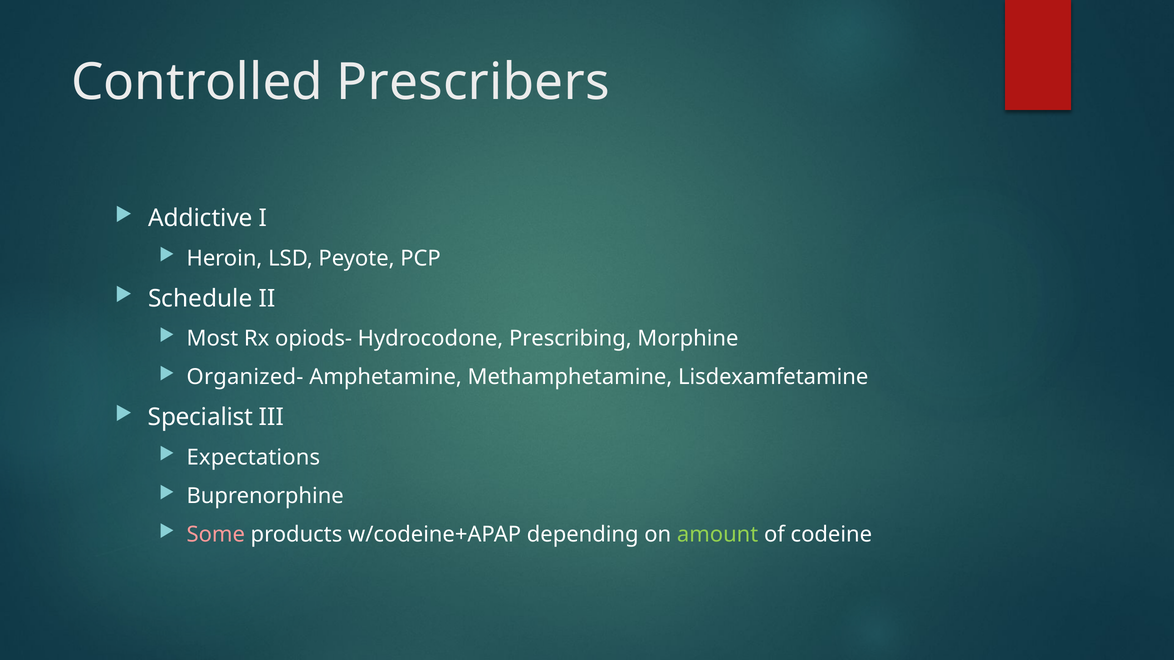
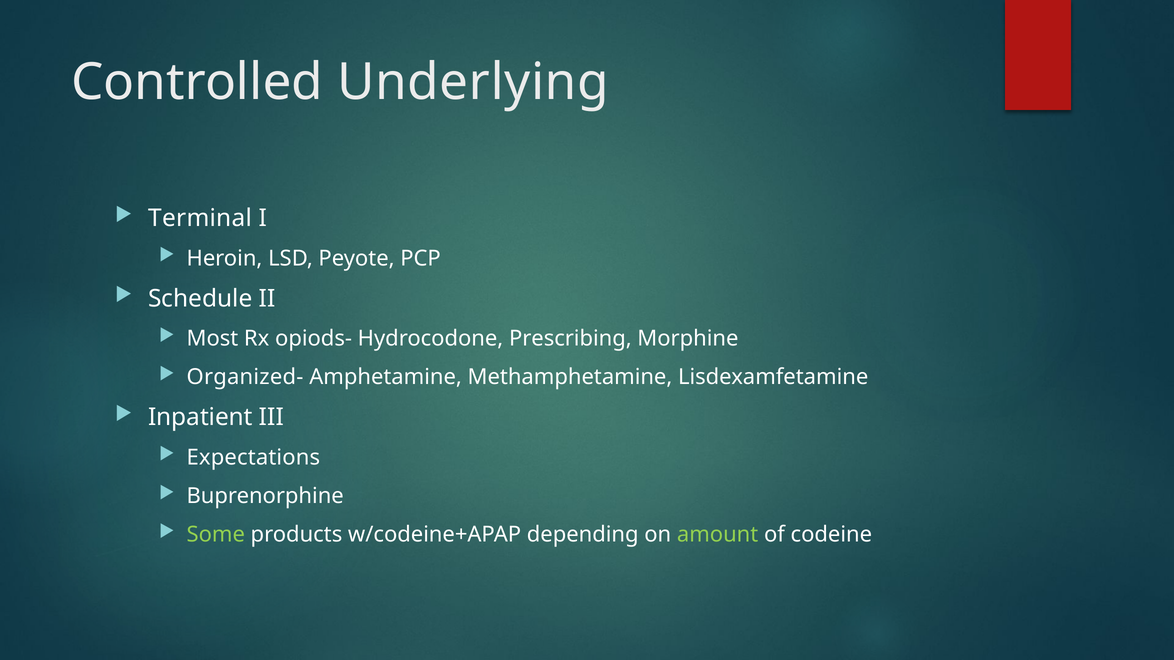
Prescribers: Prescribers -> Underlying (473, 82)
Addictive: Addictive -> Terminal (200, 218)
Specialist: Specialist -> Inpatient (200, 418)
Some colour: pink -> light green (216, 535)
